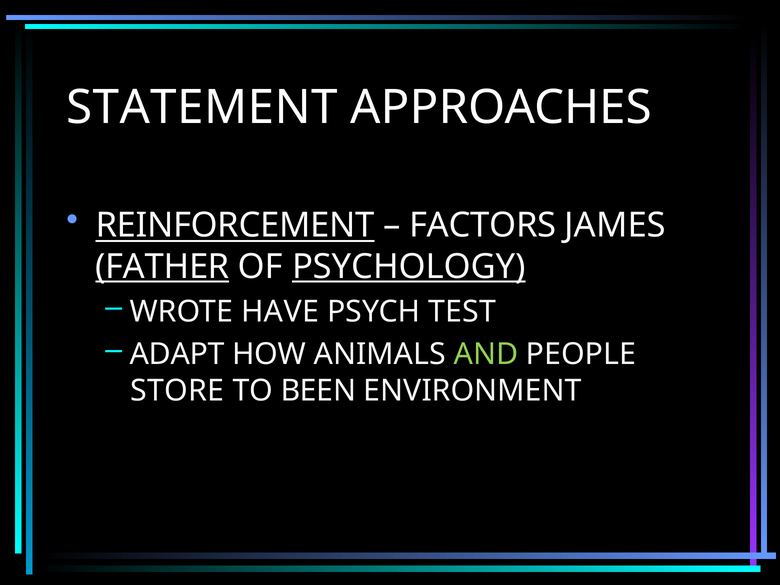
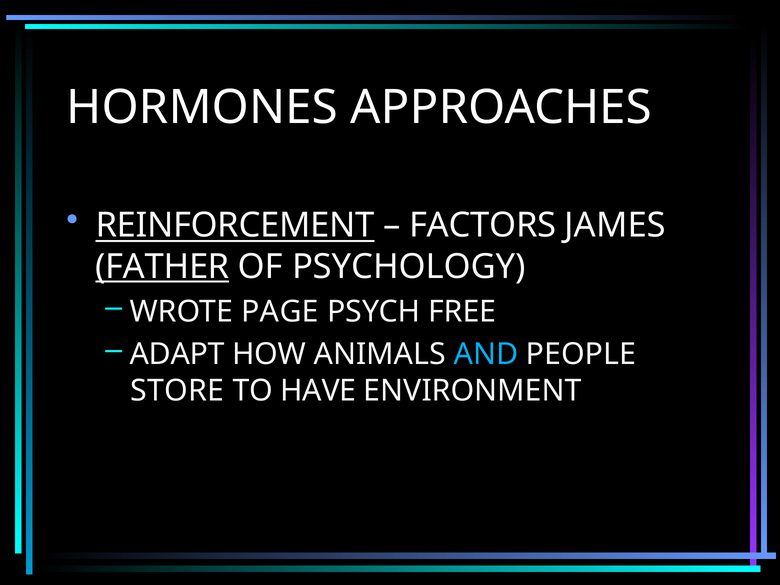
STATEMENT: STATEMENT -> HORMONES (202, 107)
PSYCHOLOGY underline: present -> none (409, 267)
HAVE: HAVE -> PAGE (280, 312)
TEST: TEST -> FREE (462, 312)
AND colour: light green -> light blue (486, 354)
BEEN: BEEN -> HAVE (318, 390)
